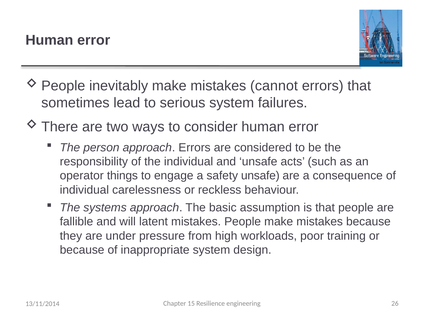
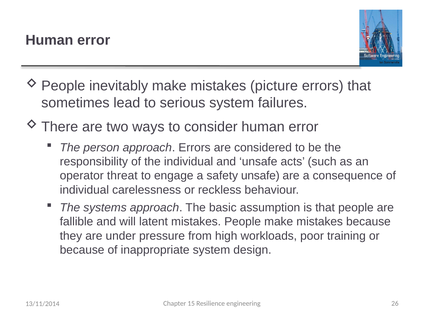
cannot: cannot -> picture (274, 86)
things: things -> threat (122, 176)
